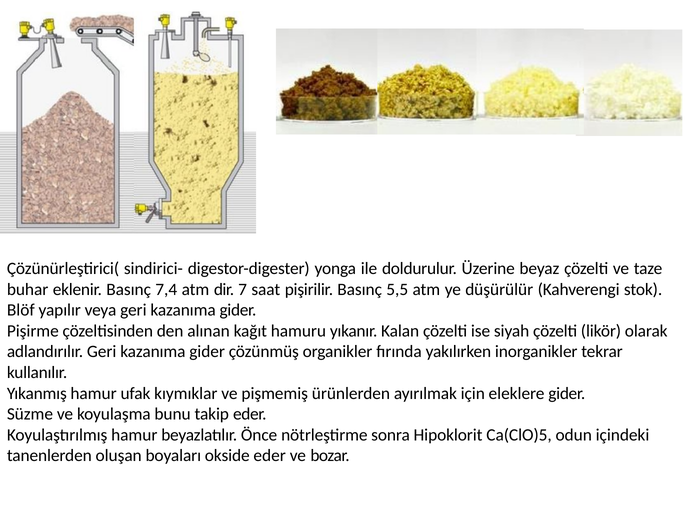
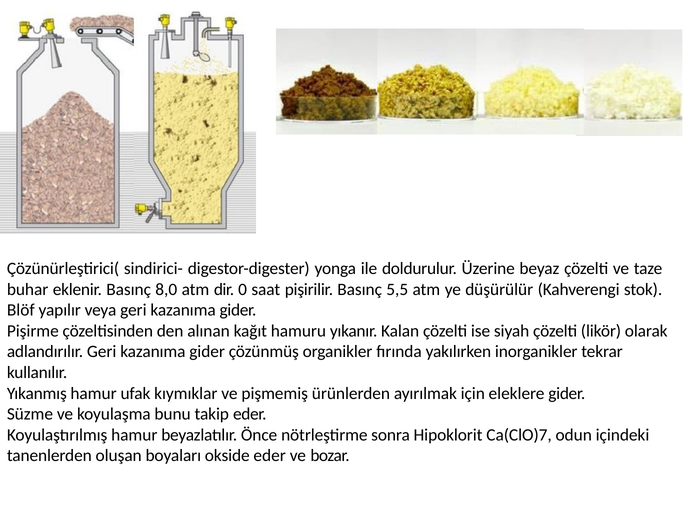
7,4: 7,4 -> 8,0 (166, 290)
7: 7 -> 0 (243, 290)
Ca(ClO)5: Ca(ClO)5 -> Ca(ClO)7 (519, 435)
